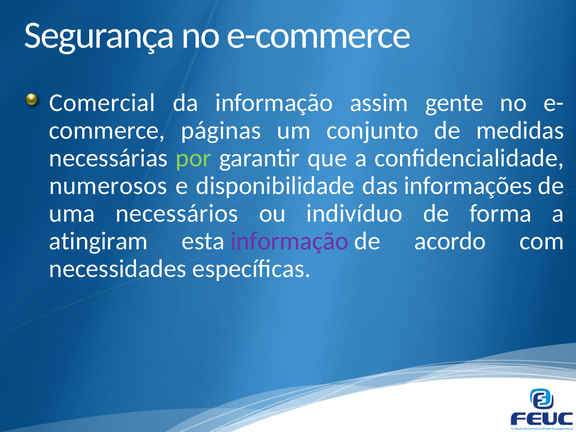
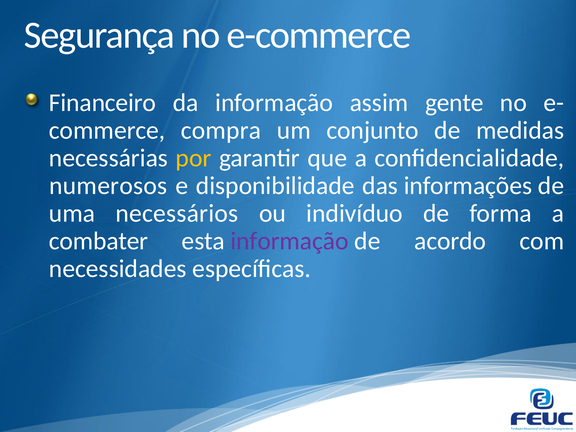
Comercial: Comercial -> Financeiro (103, 103)
páginas: páginas -> compra (221, 130)
por colour: light green -> yellow (193, 158)
atingiram: atingiram -> combater (99, 241)
